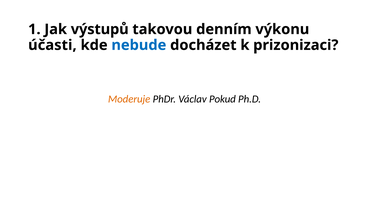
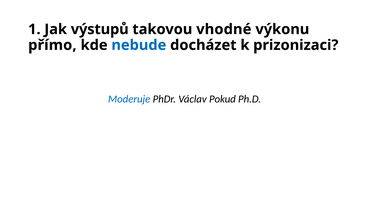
denním: denním -> vhodné (224, 29)
účasti: účasti -> přímo (52, 45)
Moderuje colour: orange -> blue (129, 99)
